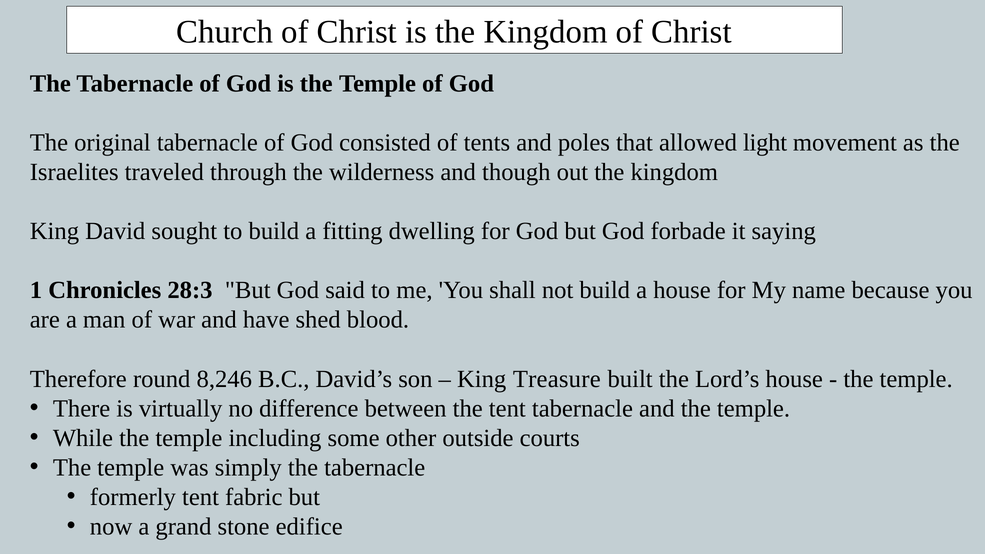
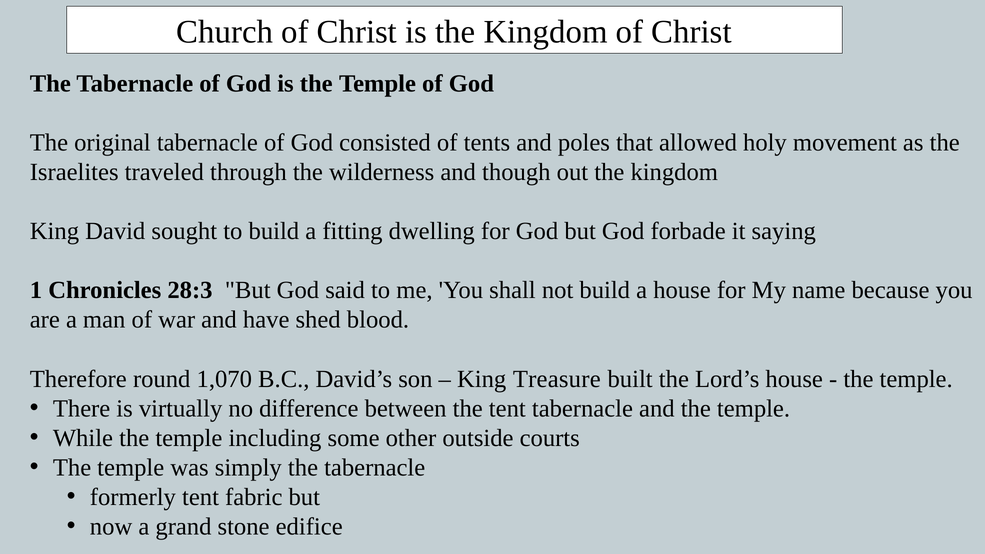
light: light -> holy (765, 143)
8,246: 8,246 -> 1,070 (224, 379)
